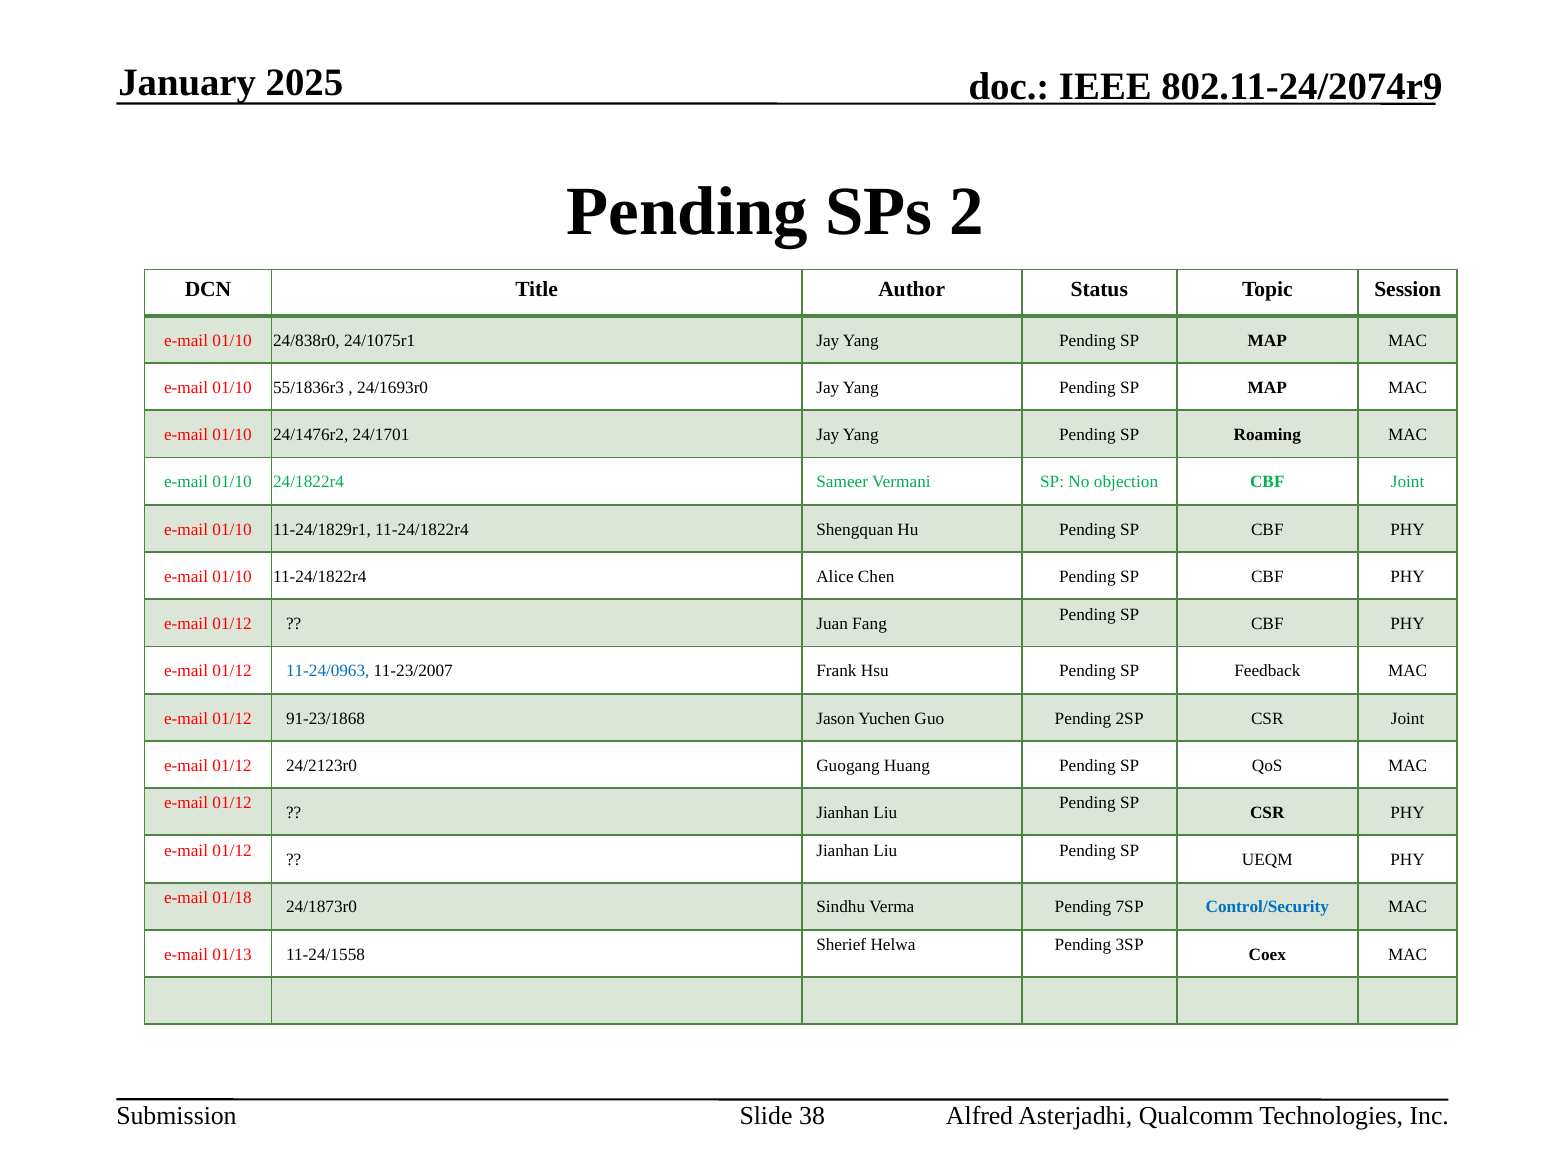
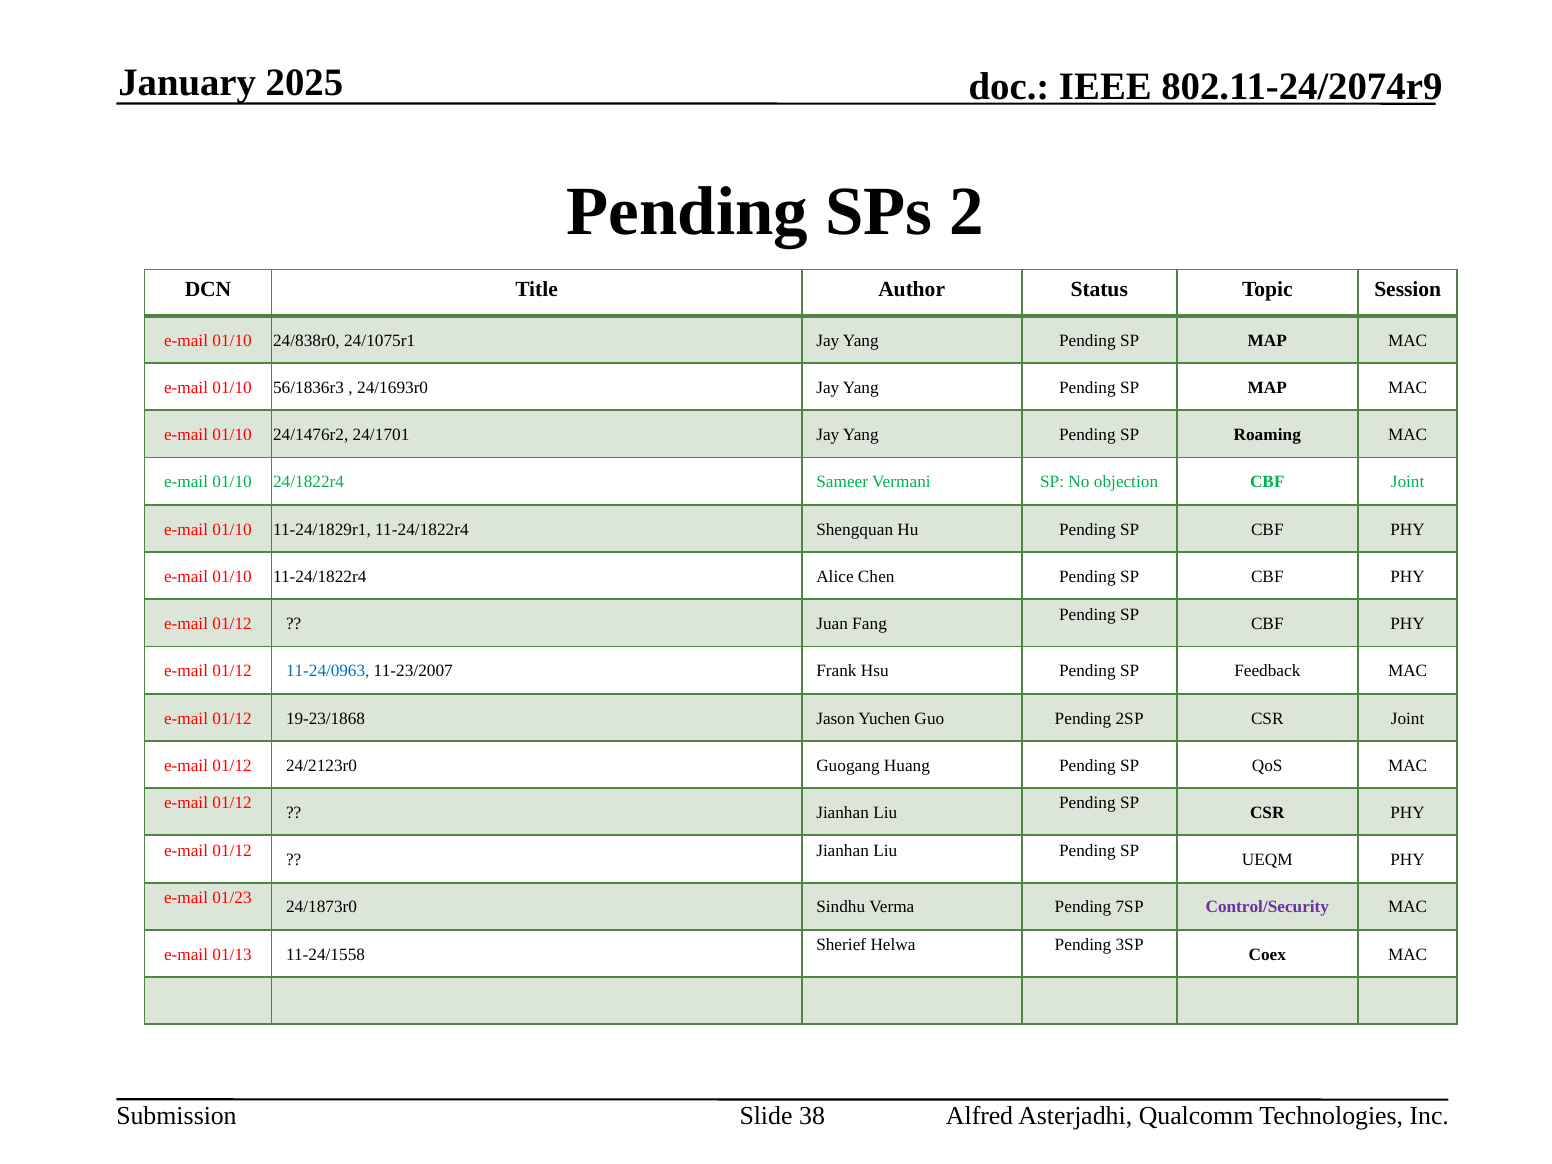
55/1836r3: 55/1836r3 -> 56/1836r3 (309, 388)
91-23/1868: 91-23/1868 -> 19-23/1868 (326, 718)
01/18: 01/18 -> 01/23 (232, 898)
Control/Security colour: blue -> purple (1267, 907)
